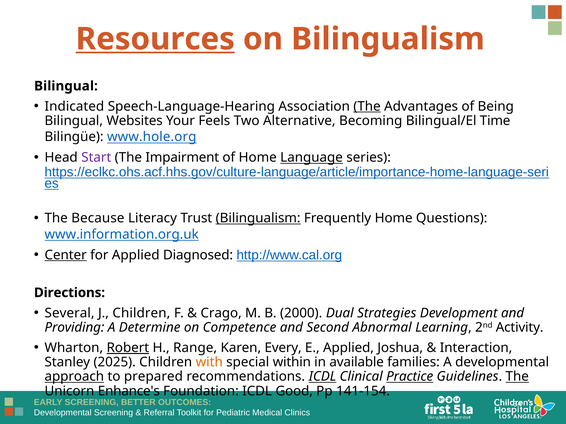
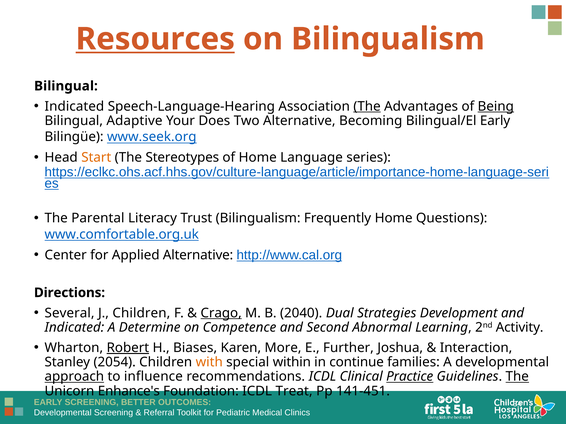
Being underline: none -> present (496, 106)
Websites: Websites -> Adaptive (134, 121)
Feels: Feels -> Does (214, 121)
Bilingual/El Time: Time -> Early (495, 121)
www.hole.org: www.hole.org -> www.seek.org (152, 137)
Start colour: purple -> orange (96, 158)
Impairment: Impairment -> Stereotypes (182, 158)
Language underline: present -> none (312, 158)
Because: Because -> Parental (98, 218)
Bilingualism underline: present -> none (258, 218)
www.information.org.uk: www.information.org.uk -> www.comfortable.org.uk (122, 235)
Center underline: present -> none (66, 255)
Applied Diagnosed: Diagnosed -> Alternative (198, 255)
Crago underline: none -> present (221, 313)
2000: 2000 -> 2040 (301, 313)
Providing: Providing -> Indicated (74, 328)
Range: Range -> Biases (195, 348)
Every: Every -> More (283, 348)
E Applied: Applied -> Further (348, 348)
2025: 2025 -> 2054 (115, 363)
available: available -> continue (357, 363)
prepared: prepared -> influence (153, 377)
ICDL underline: present -> none (322, 377)
Good: Good -> Treat (294, 391)
141-154: 141-154 -> 141-451 (363, 391)
